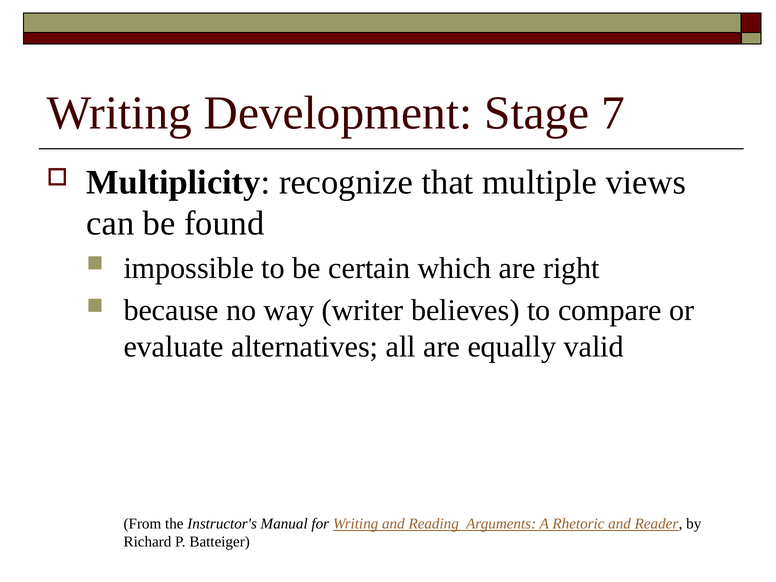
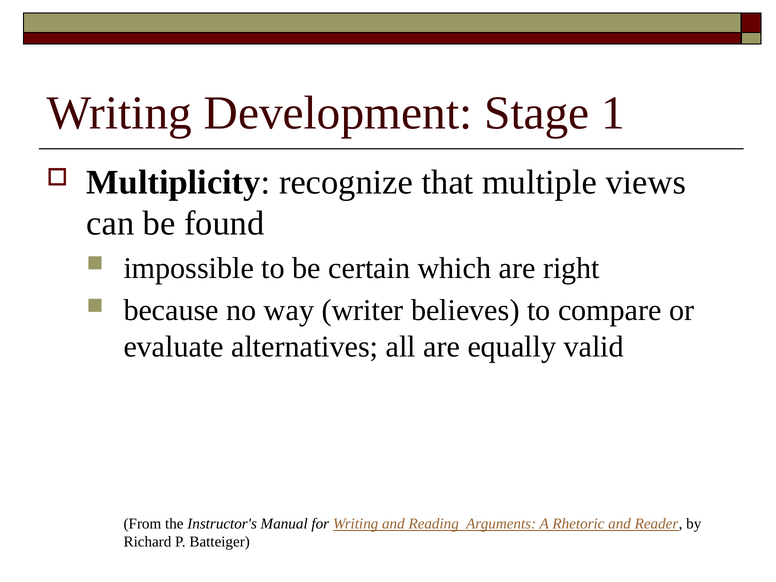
7: 7 -> 1 (613, 113)
